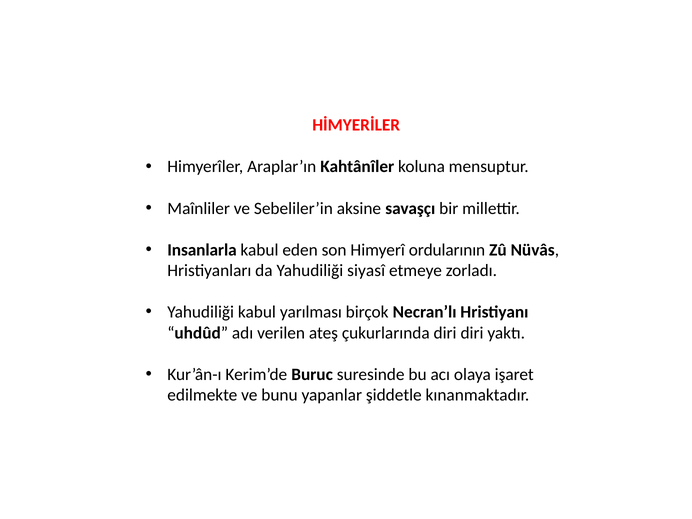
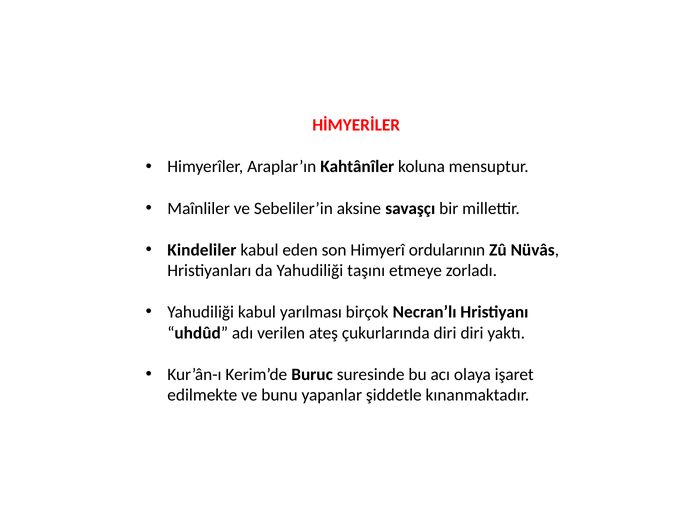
Insanlarla: Insanlarla -> Kindeliler (202, 250)
siyasî: siyasî -> taşını (366, 271)
